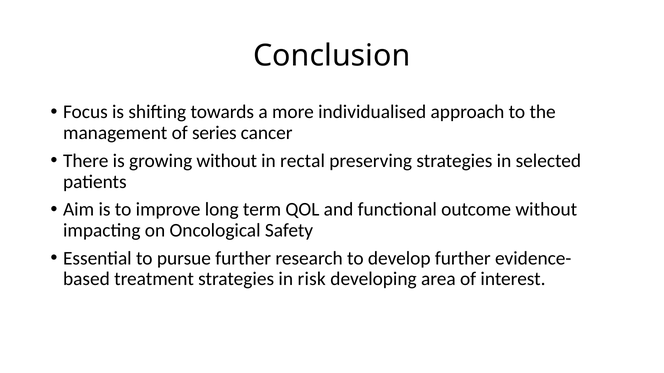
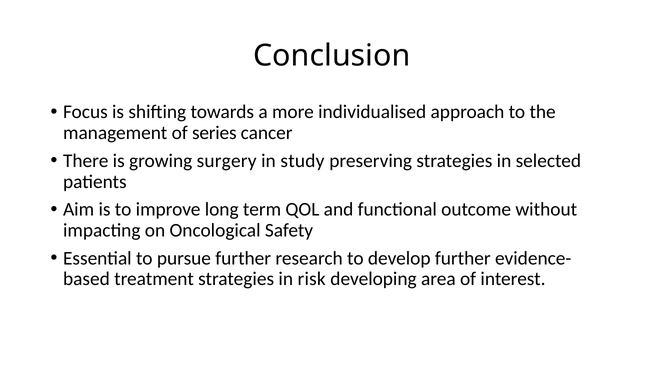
growing without: without -> surgery (227, 161)
rectal: rectal -> study (302, 161)
